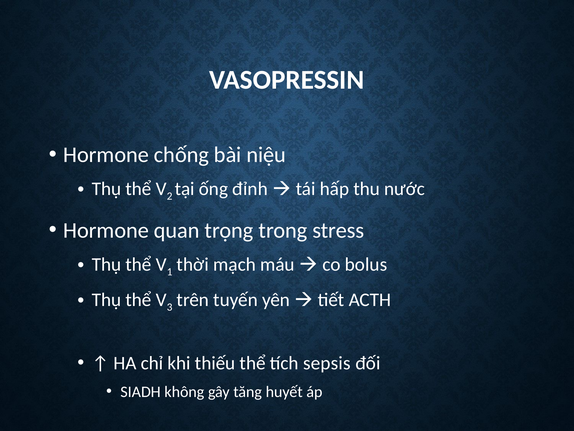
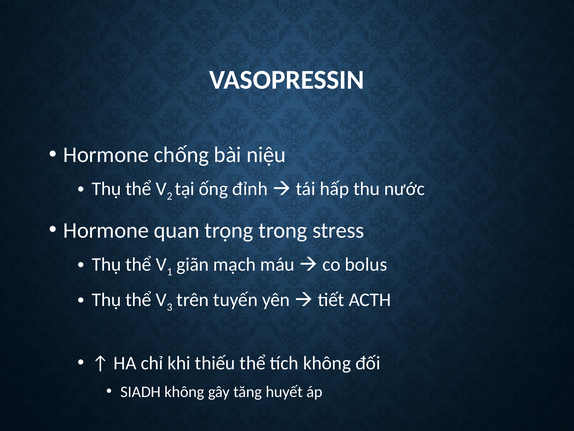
thời: thời -> giãn (193, 264)
tích sepsis: sepsis -> không (327, 363)
